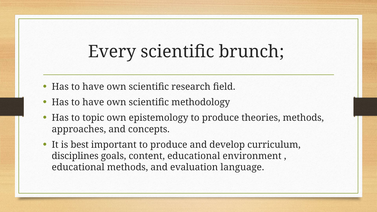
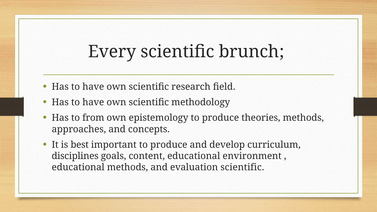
topic: topic -> from (93, 118)
evaluation language: language -> scientific (242, 167)
